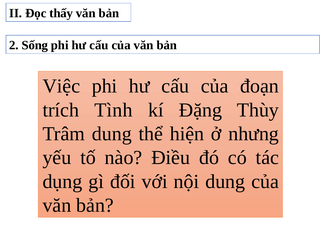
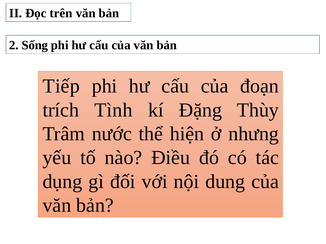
thấy: thấy -> trên (61, 13)
Việc: Việc -> Tiếp (61, 86)
Trâm dung: dung -> nước (112, 134)
